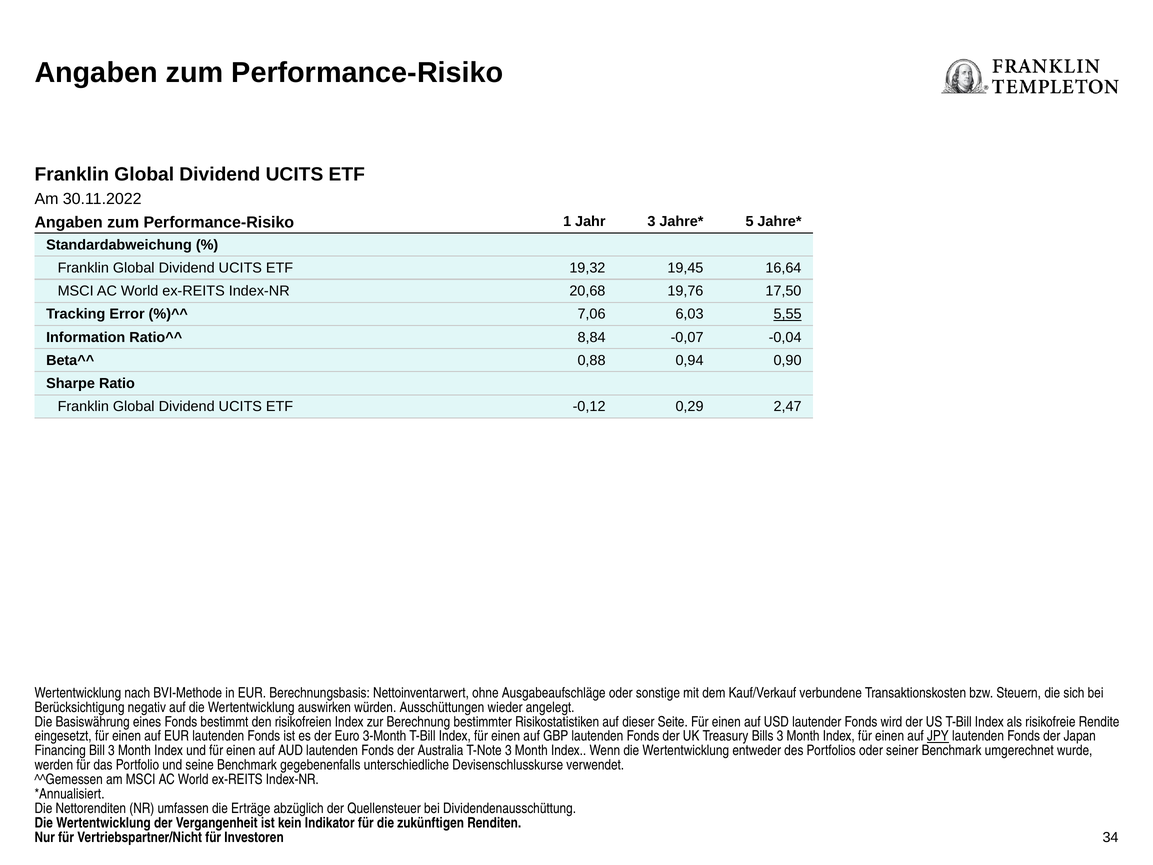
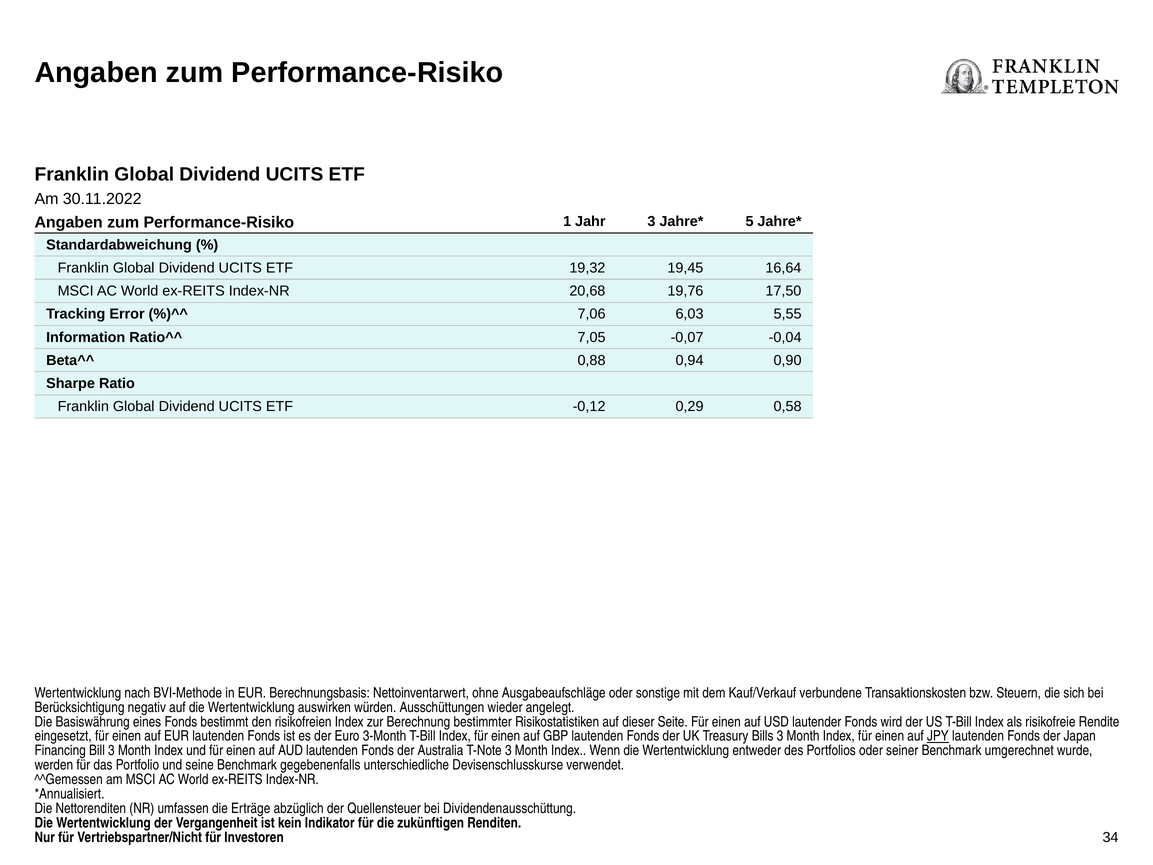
5,55 underline: present -> none (788, 314)
8,84: 8,84 -> 7,05 (592, 337)
2,47: 2,47 -> 0,58 (788, 406)
